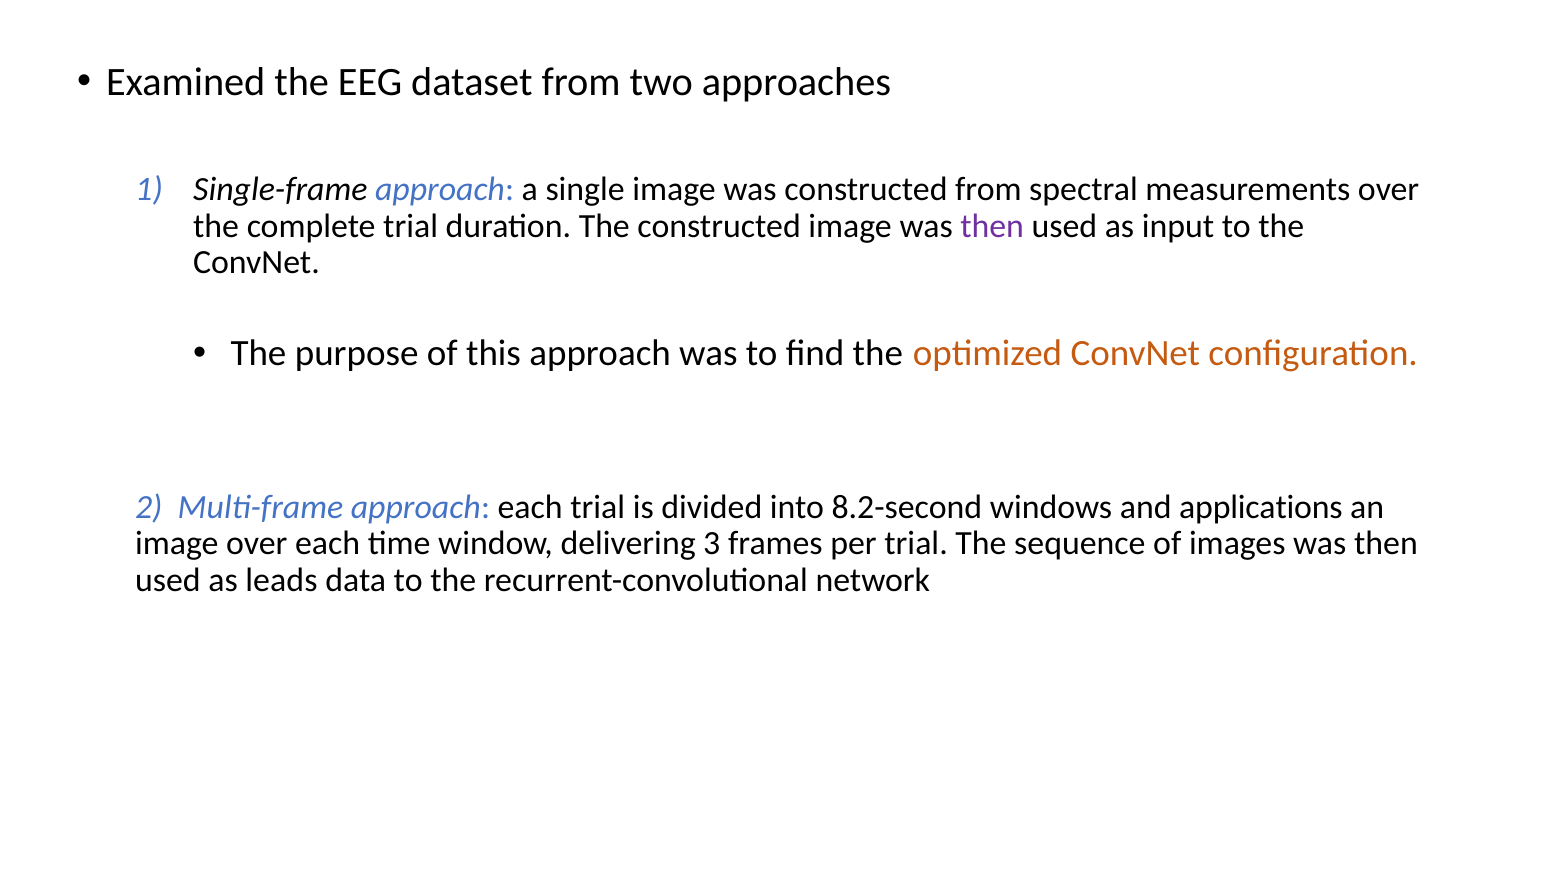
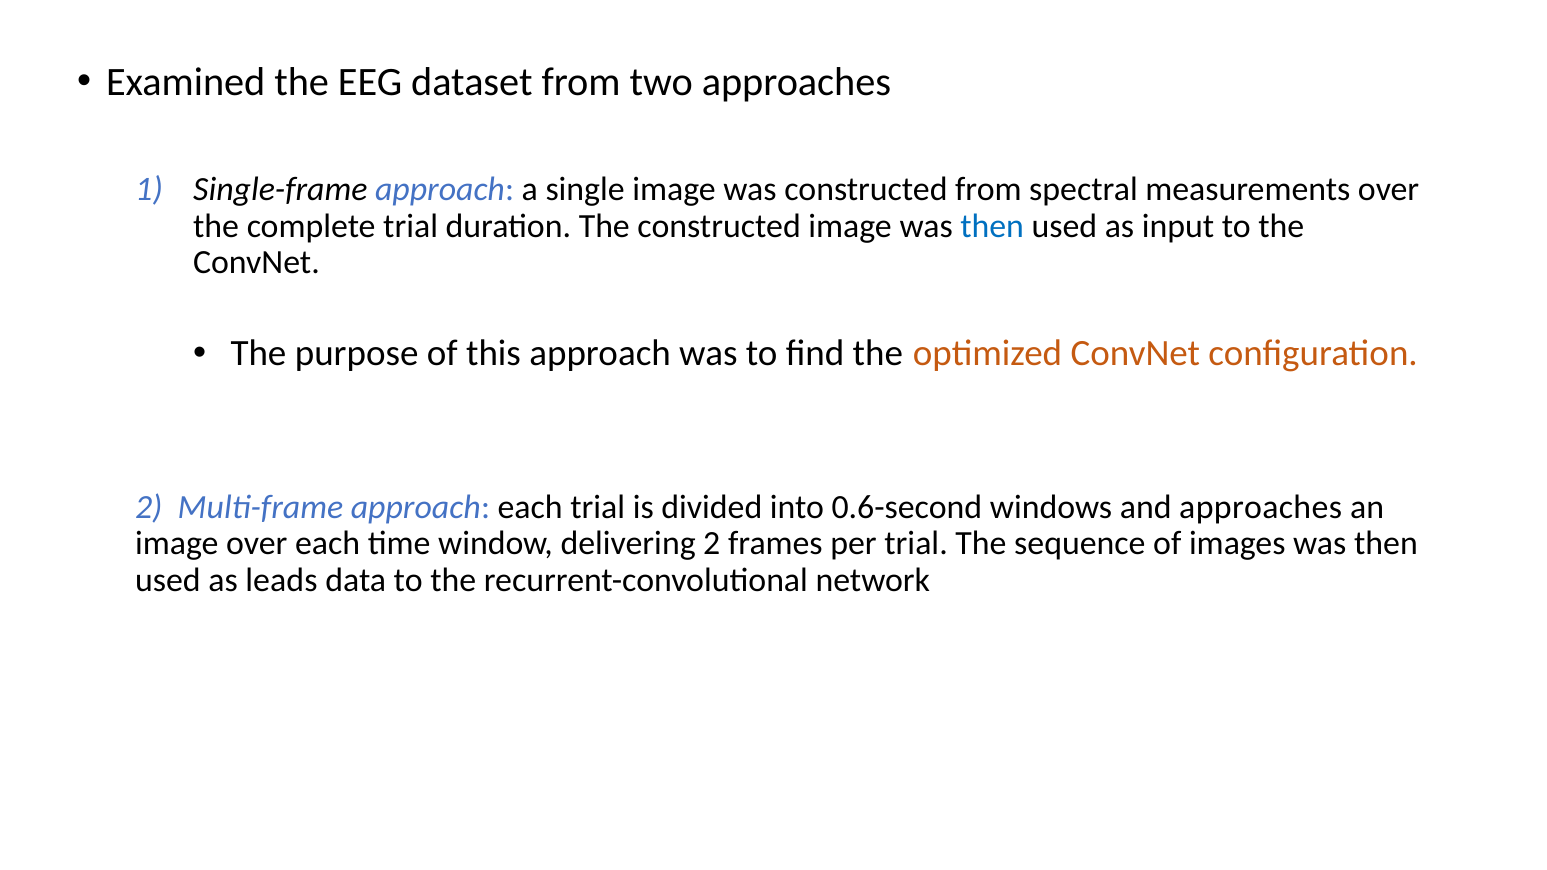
then colour: purple -> blue (992, 226)
8.2-second: 8.2-second -> 0.6-second (907, 507)
and applications: applications -> approaches (1261, 507)
delivering 3: 3 -> 2 (712, 544)
